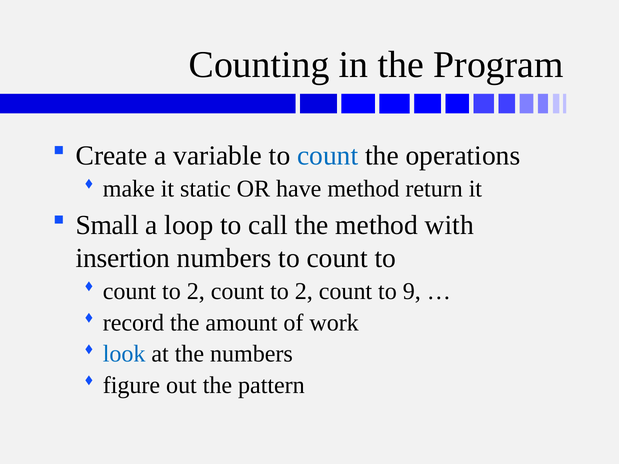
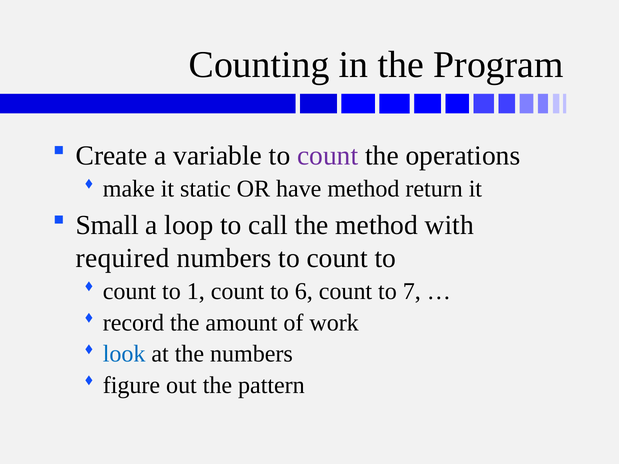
count colour: blue -> purple (328, 156)
insertion: insertion -> required (123, 258)
2: 2 -> 1 (196, 292)
2: 2 -> 6 (304, 292)
9: 9 -> 7 (412, 292)
